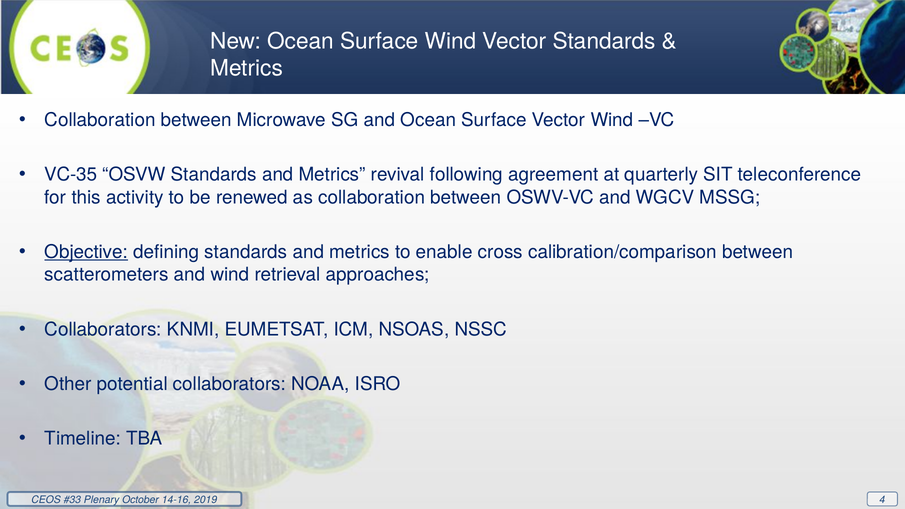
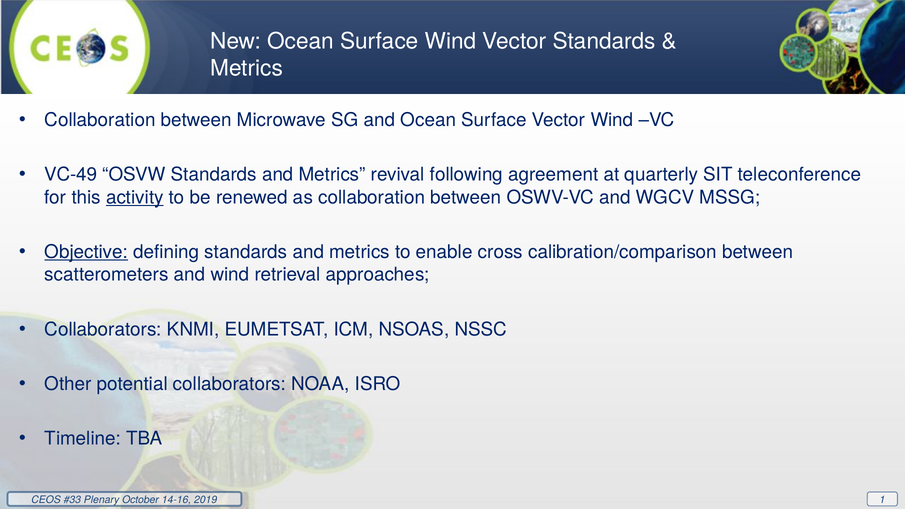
VC-35: VC-35 -> VC-49 (71, 175)
activity underline: none -> present (135, 197)
4: 4 -> 1 (882, 500)
